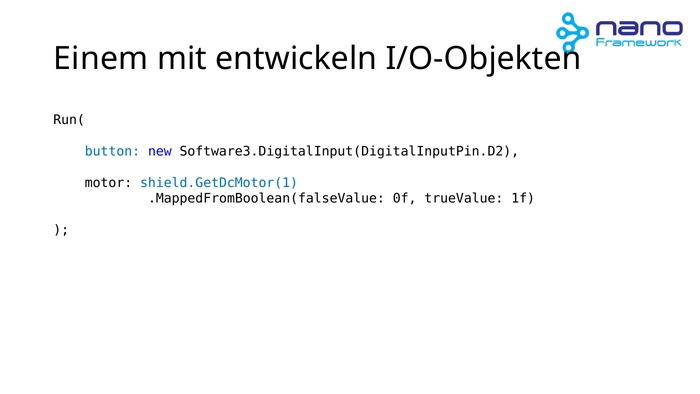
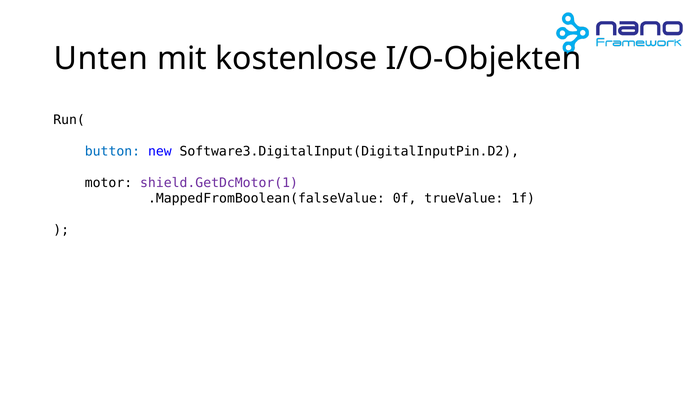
Einem: Einem -> Unten (101, 59)
entwickeln: entwickeln -> kostenlose (296, 59)
shield.GetDcMotor(1 colour: blue -> purple (219, 183)
